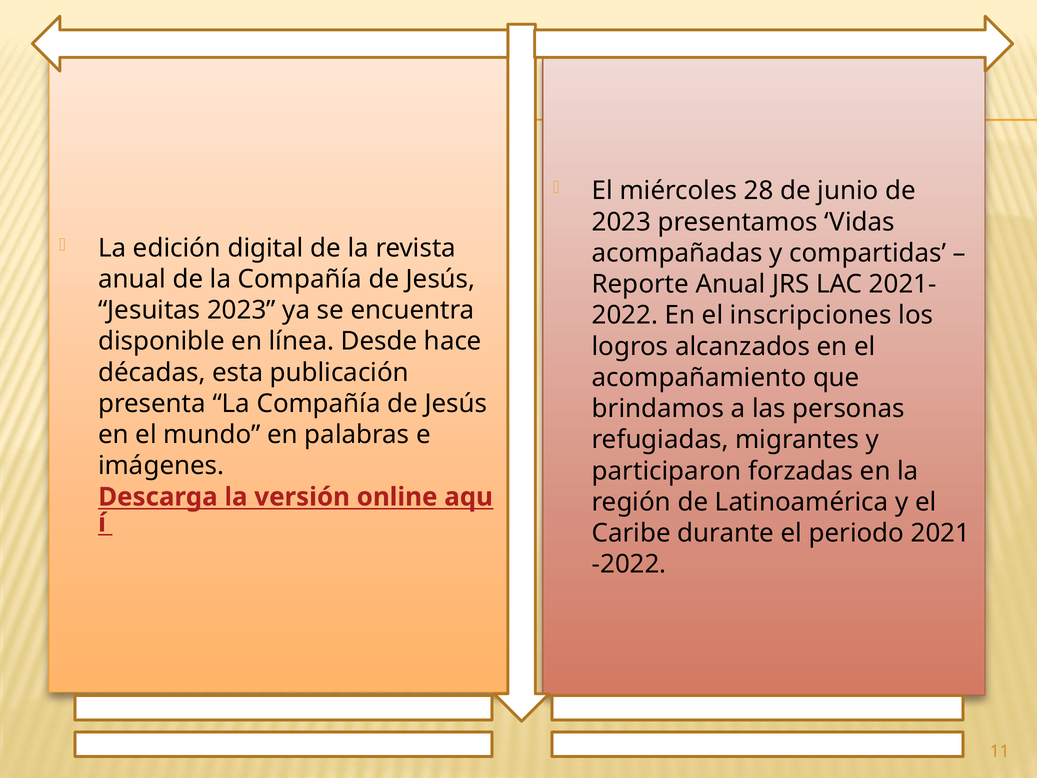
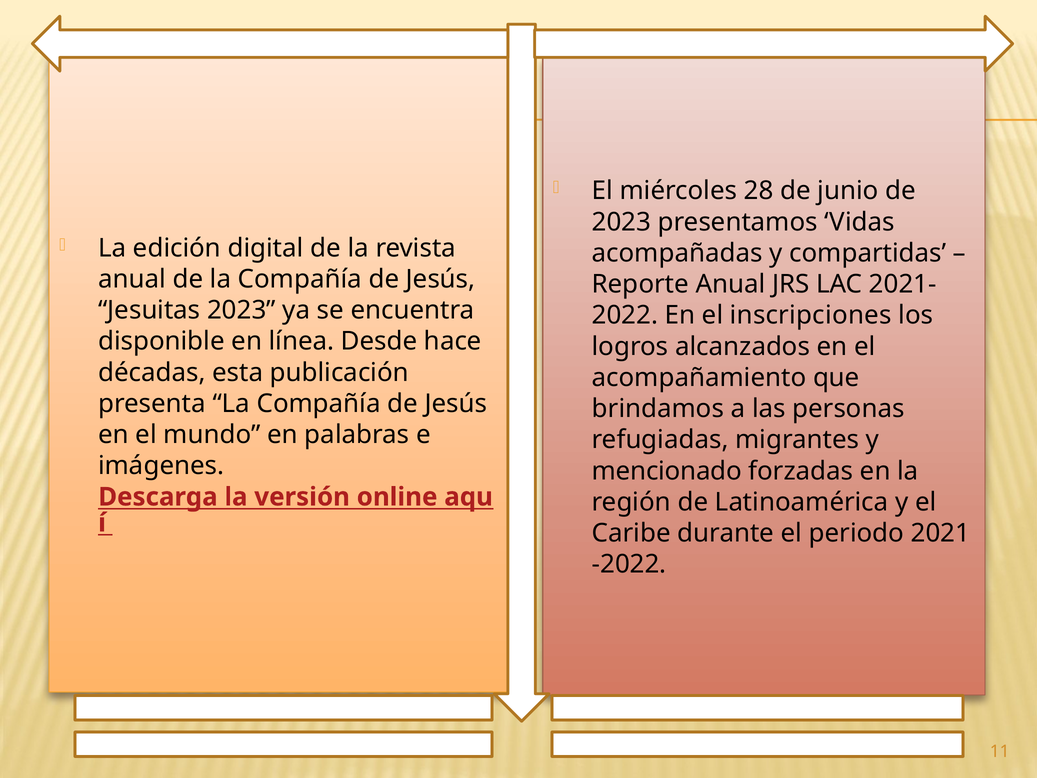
participaron: participaron -> mencionado (667, 471)
